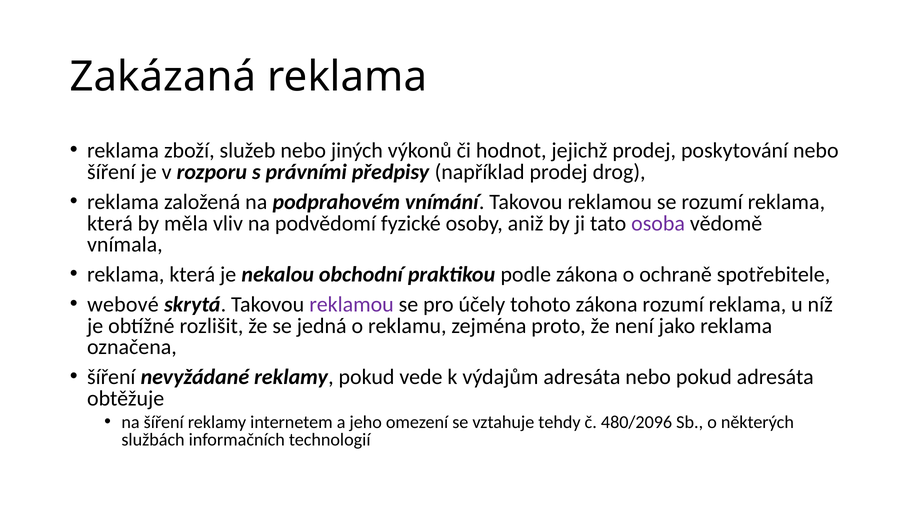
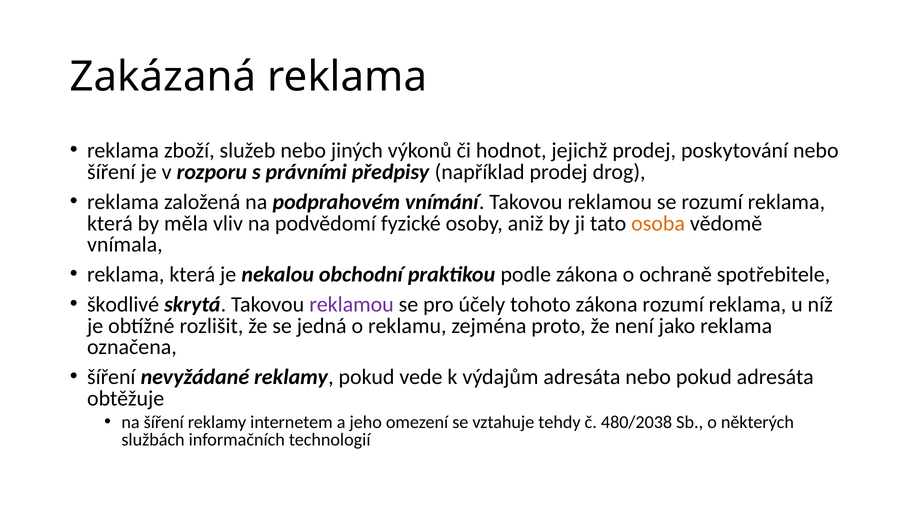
osoba colour: purple -> orange (658, 223)
webové: webové -> škodlivé (123, 304)
480/2096: 480/2096 -> 480/2038 (637, 422)
